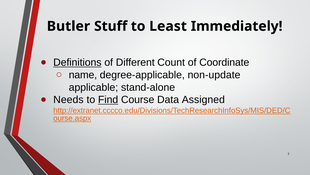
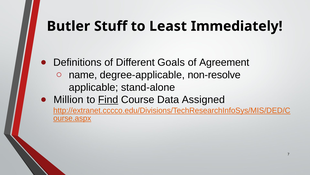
Definitions underline: present -> none (77, 62)
Count: Count -> Goals (171, 62)
Coordinate: Coordinate -> Agreement (224, 62)
non-update: non-update -> non-resolve (214, 75)
Needs: Needs -> Million (68, 99)
